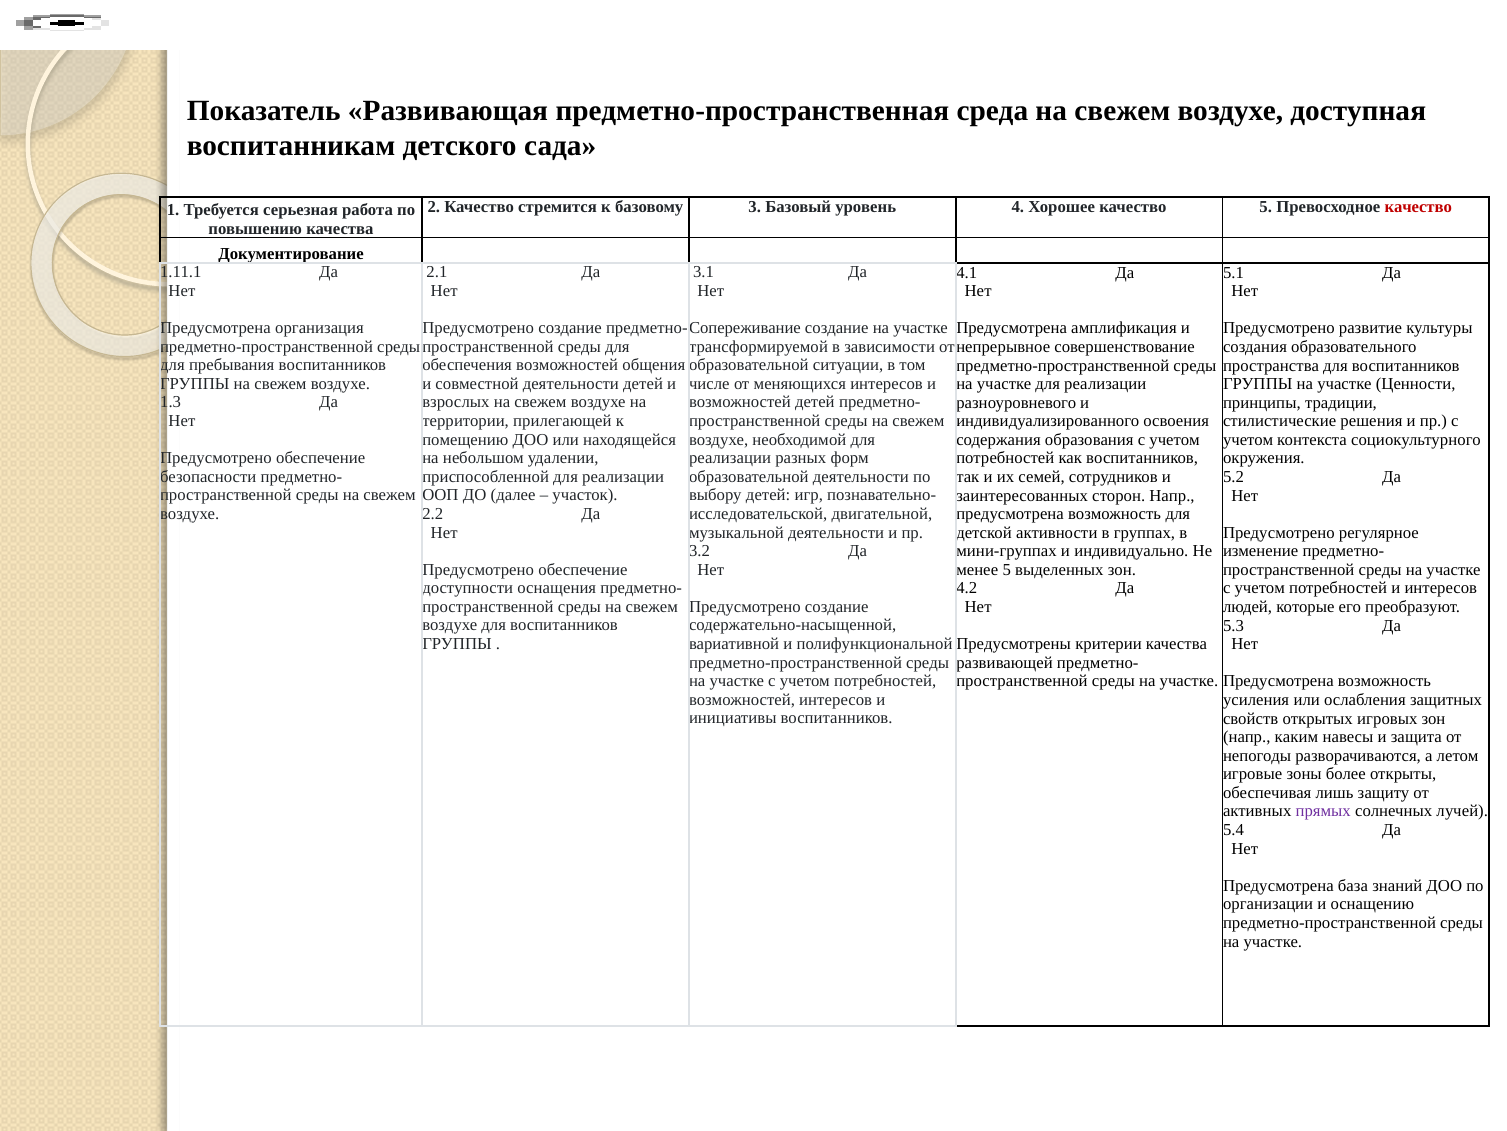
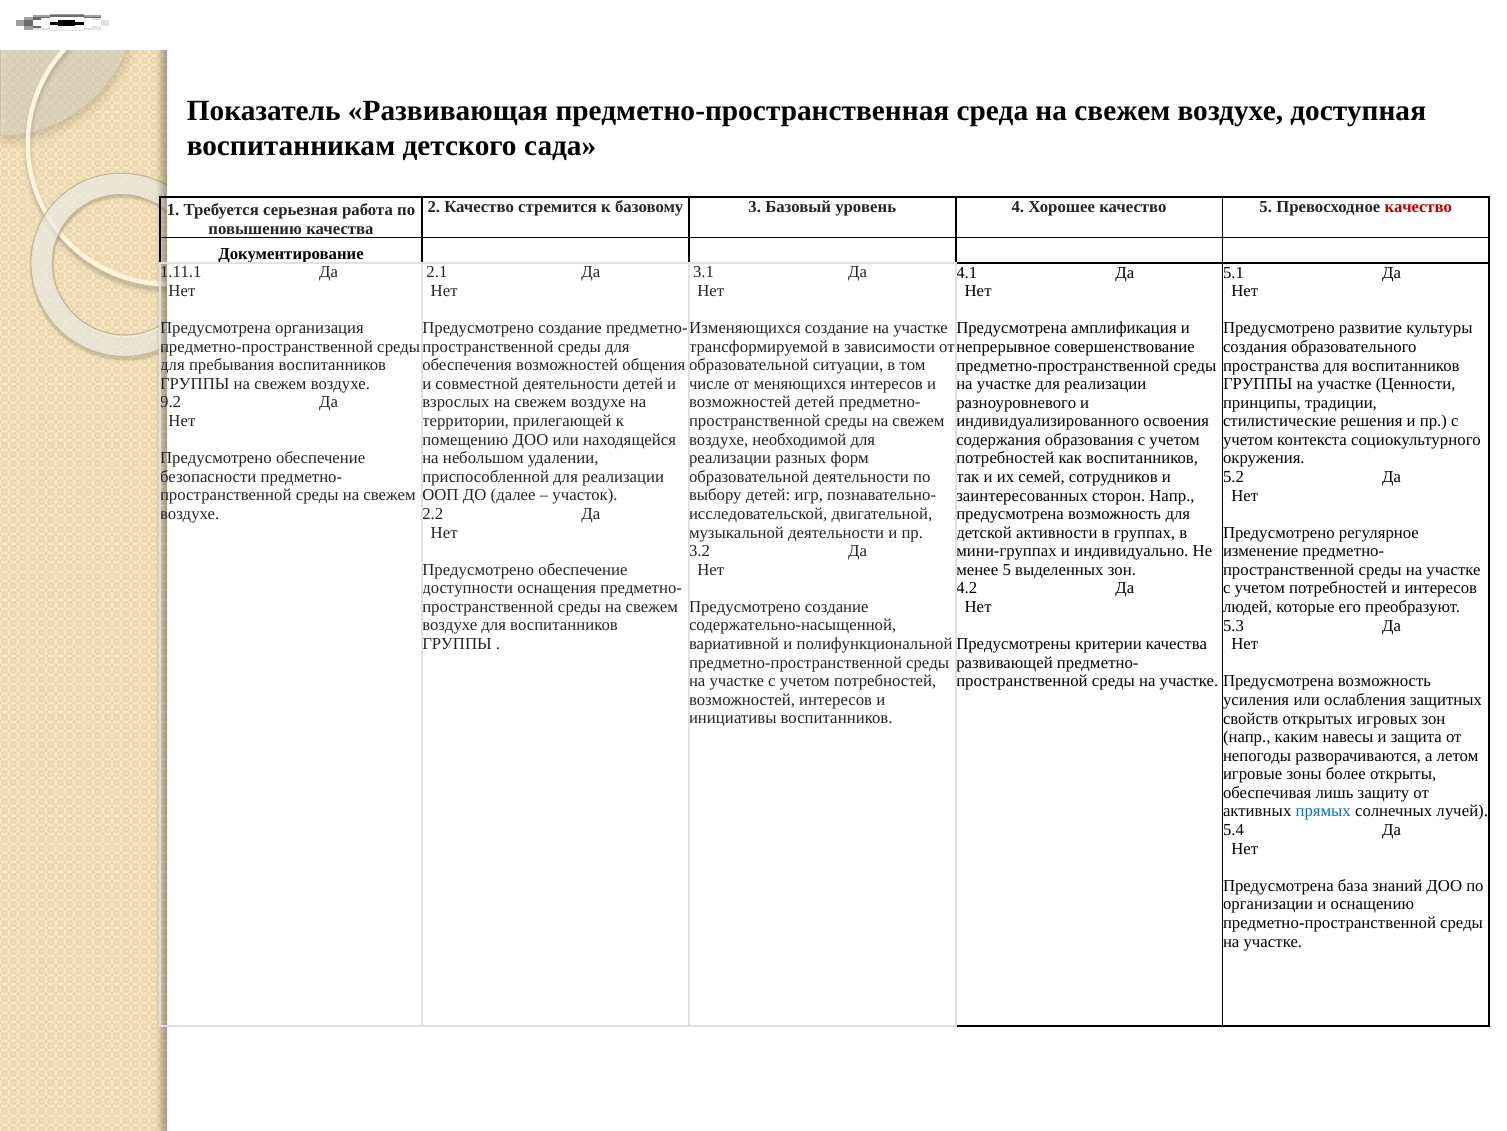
Сопереживание: Сопереживание -> Изменяющихся (745, 328)
1.3: 1.3 -> 9.2 (171, 402)
прямых colour: purple -> blue (1323, 811)
